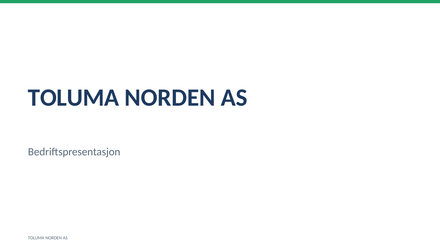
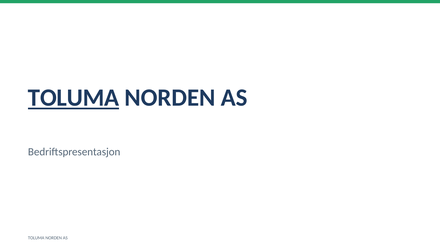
TOLUMA underline: none -> present (74, 98)
